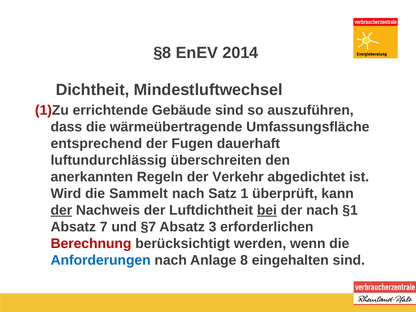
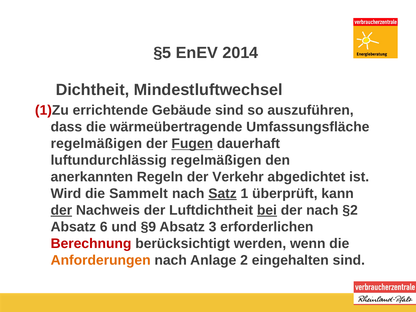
§8: §8 -> §5 (162, 53)
entsprechend: entsprechend -> regelmäßigen (96, 144)
Fugen underline: none -> present (192, 144)
luftundurchlässig überschreiten: überschreiten -> regelmäßigen (216, 160)
Satz underline: none -> present (223, 194)
§1: §1 -> §2 (350, 210)
7: 7 -> 6 (104, 227)
§7: §7 -> §9 (148, 227)
Anforderungen colour: blue -> orange (101, 260)
8: 8 -> 2 (244, 260)
